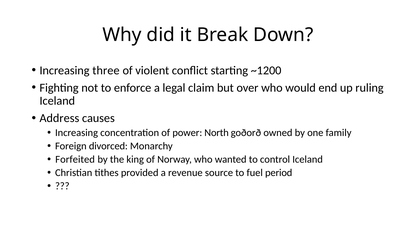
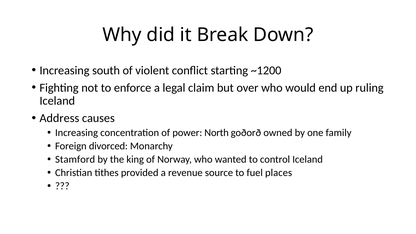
three: three -> south (106, 70)
Forfeited: Forfeited -> Stamford (75, 159)
period: period -> places (279, 173)
